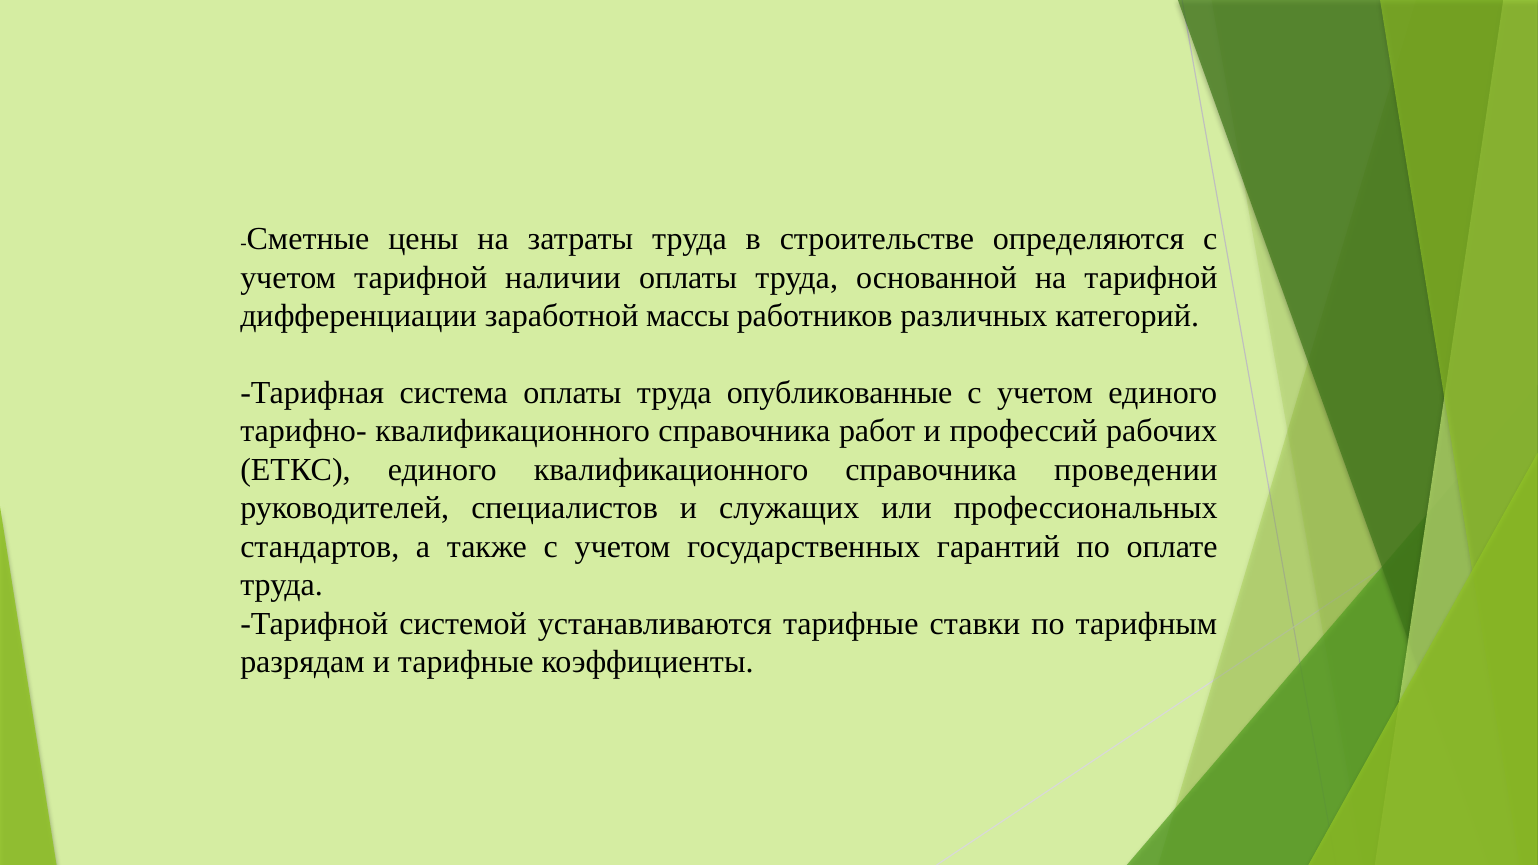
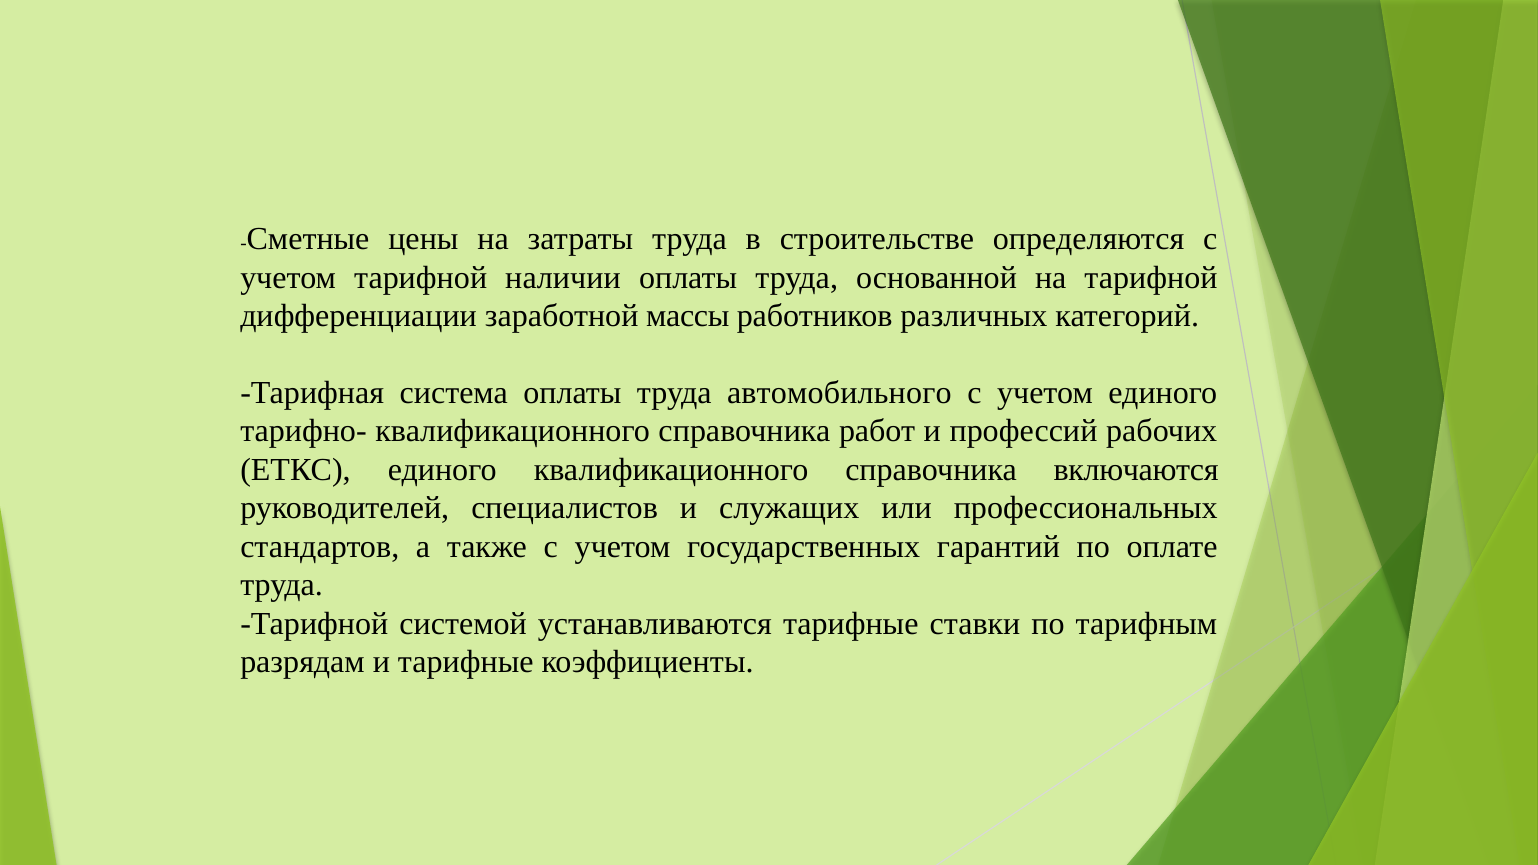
опубликованные: опубликованные -> автомобильного (839, 393)
проведении: проведении -> включаются (1136, 470)
